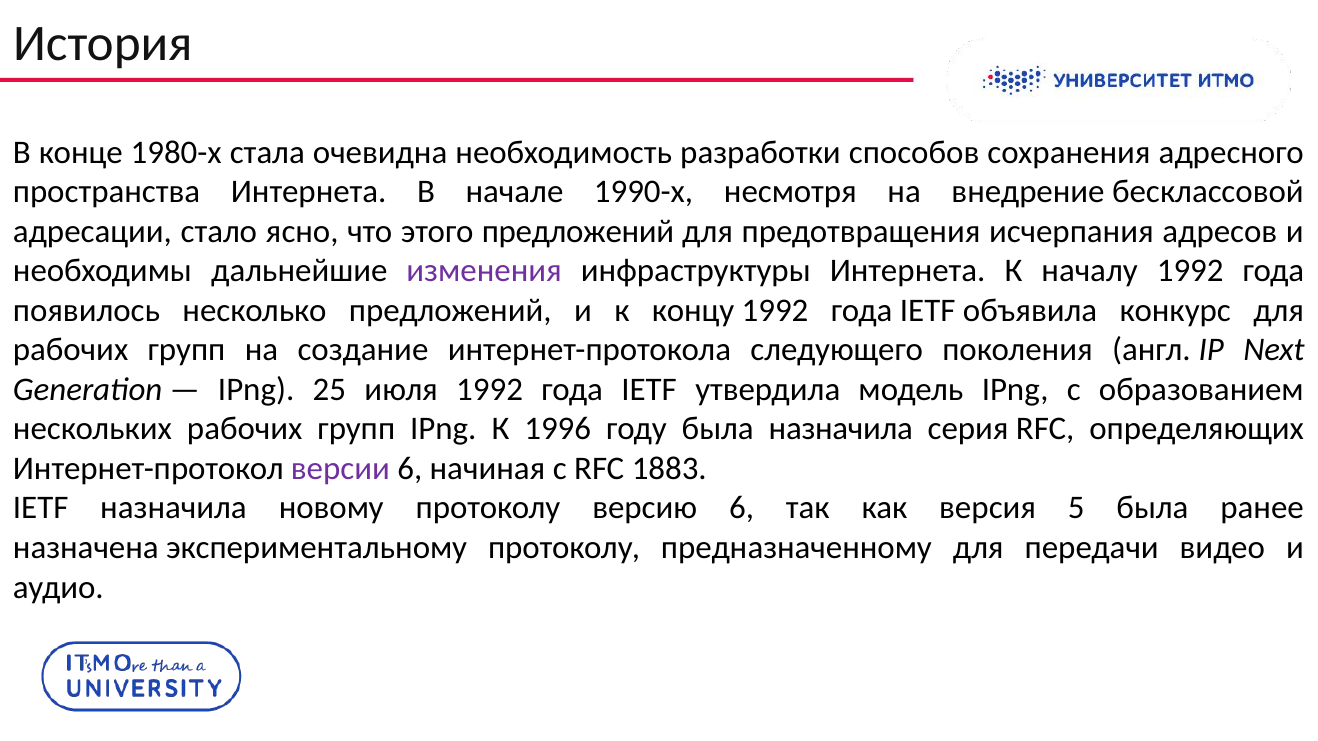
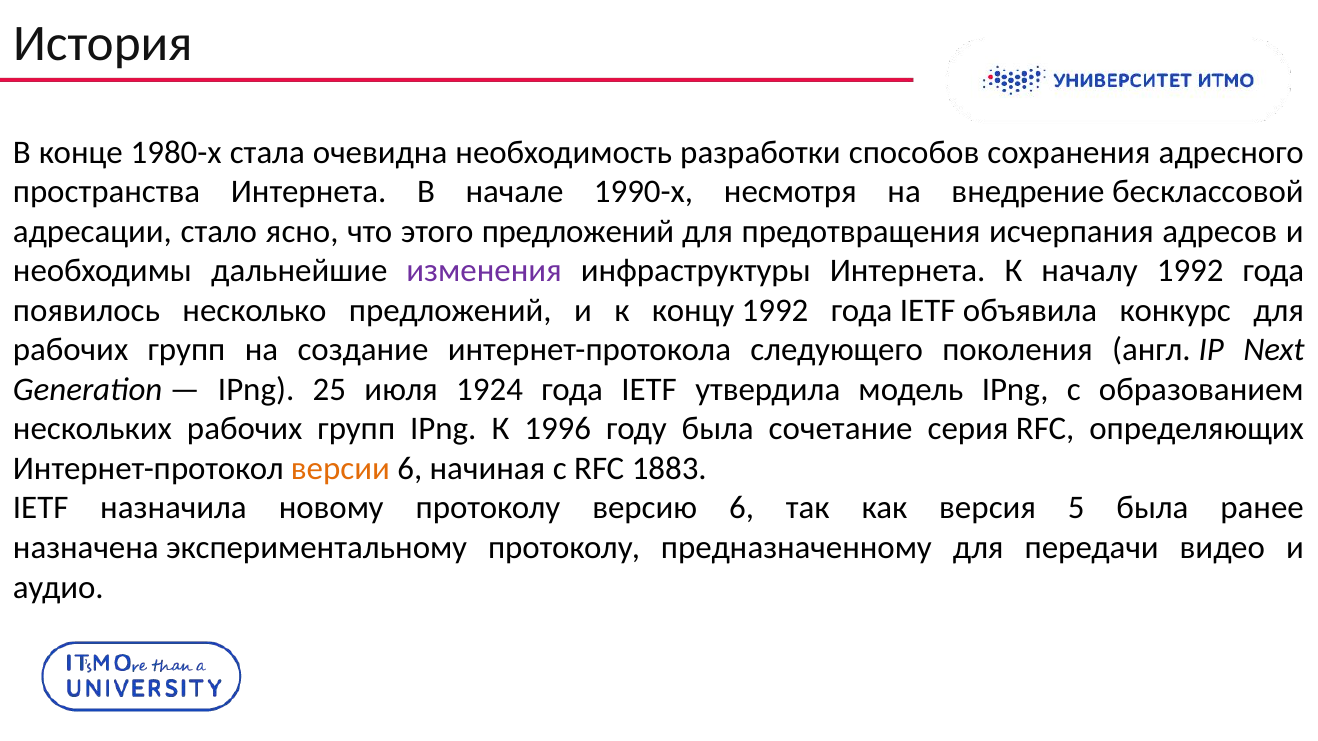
июля 1992: 1992 -> 1924 (490, 390)
была назначила: назначила -> сочетание (841, 429)
версии colour: purple -> orange (340, 469)
